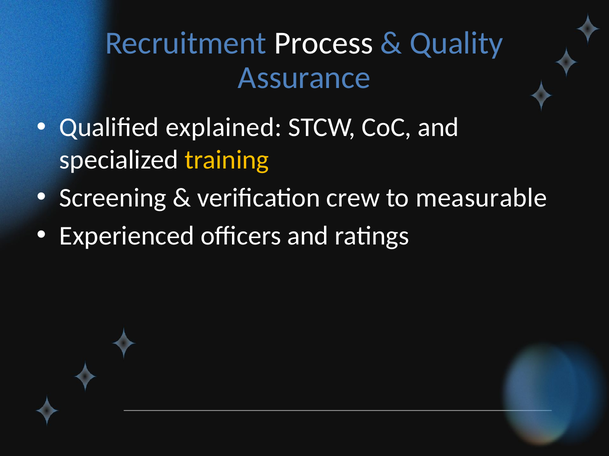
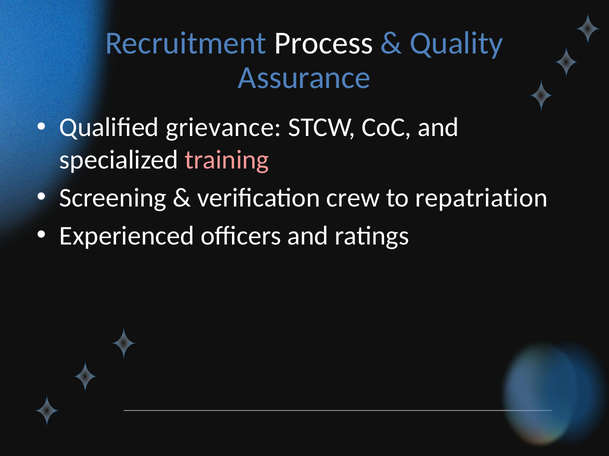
explained: explained -> grievance (224, 128)
training colour: yellow -> pink (227, 160)
measurable: measurable -> repatriation (482, 198)
